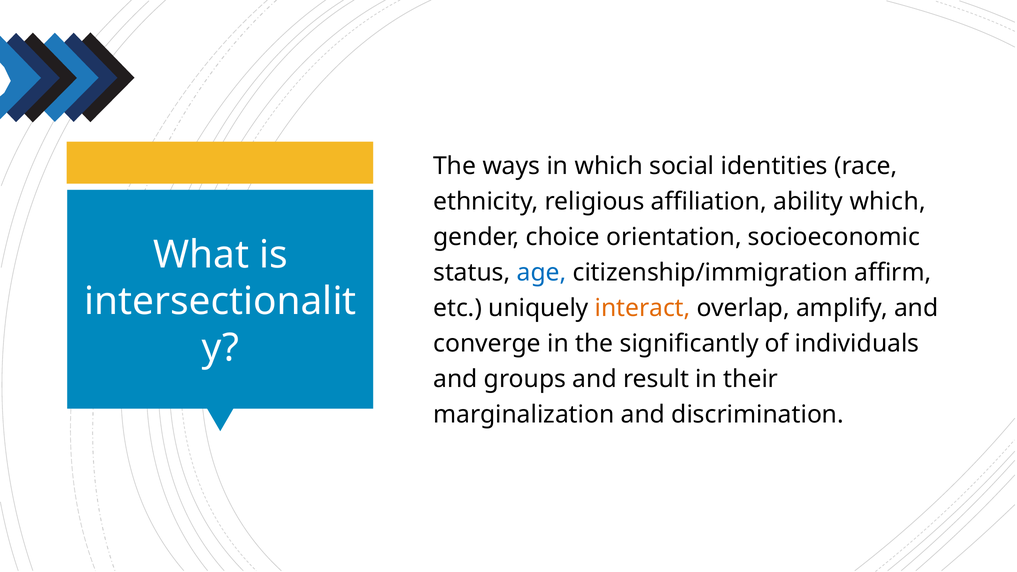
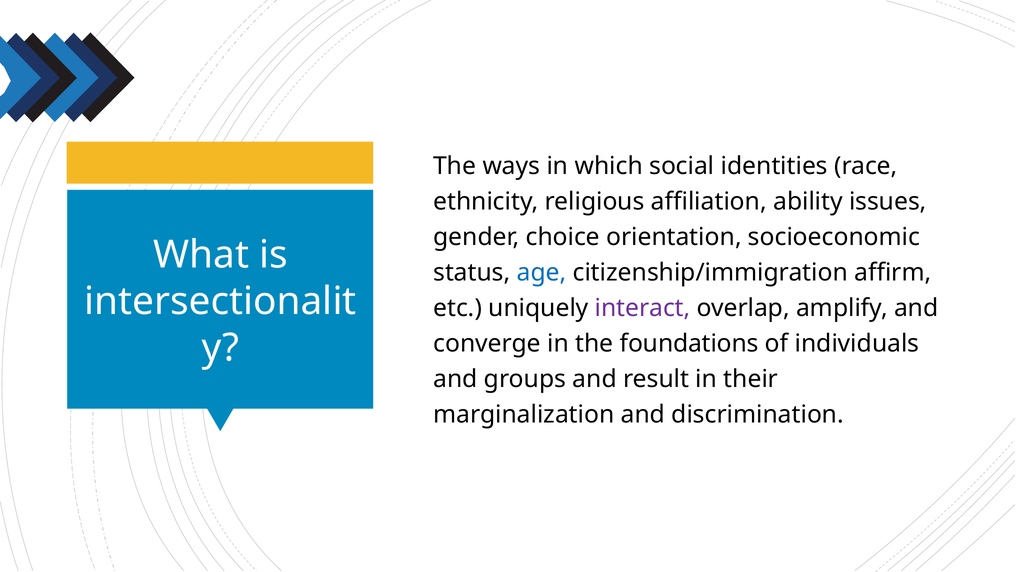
ability which: which -> issues (888, 202)
interact colour: orange -> purple (643, 308)
significantly: significantly -> foundations (689, 344)
